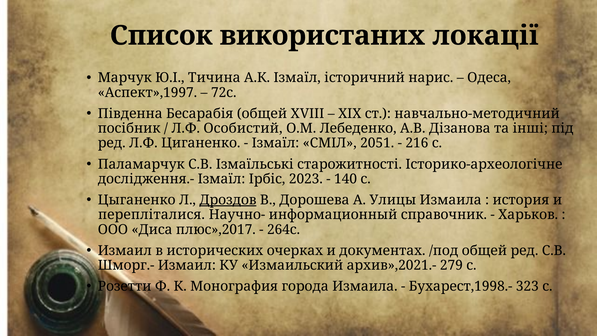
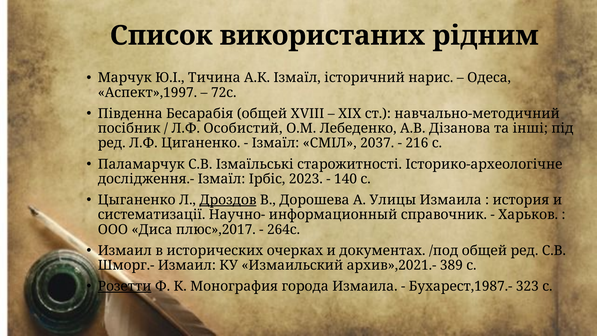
локації: локації -> рідним (486, 36)
2051: 2051 -> 2037 (377, 143)
перепліталися: перепліталися -> систематизації (152, 215)
279: 279 -> 389 (451, 265)
Розетти underline: none -> present (125, 286)
Бухарест,1998.-: Бухарест,1998.- -> Бухарест,1987.- (461, 286)
